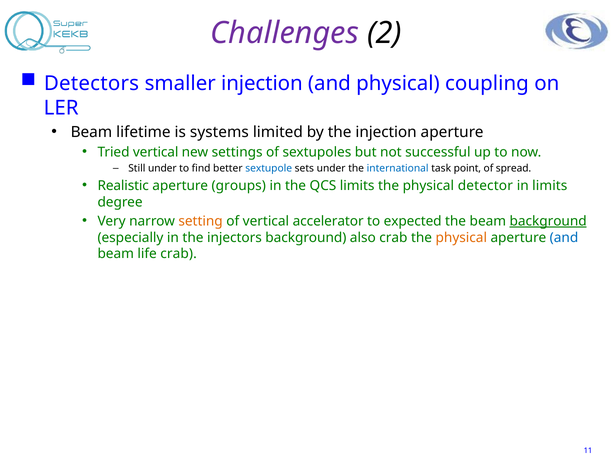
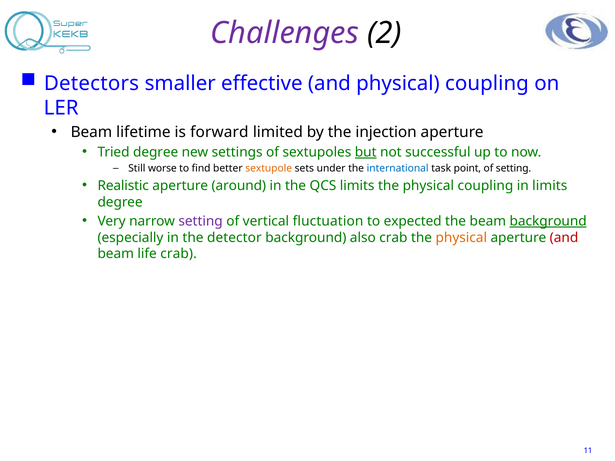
smaller injection: injection -> effective (262, 83)
systems: systems -> forward (219, 132)
Tried vertical: vertical -> degree (156, 152)
but underline: none -> present (366, 152)
Still under: under -> worse (162, 168)
sextupole colour: blue -> orange (269, 168)
of spread: spread -> setting (514, 168)
groups: groups -> around (239, 186)
the physical detector: detector -> coupling (485, 186)
setting colour: orange -> purple (201, 221)
accelerator: accelerator -> fluctuation (328, 221)
injectors: injectors -> detector (234, 238)
and colour: blue -> red (564, 238)
